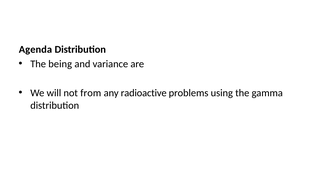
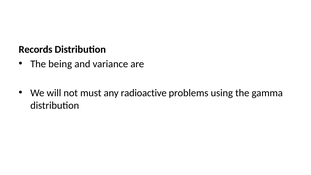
Agenda: Agenda -> Records (36, 49)
from: from -> must (91, 93)
